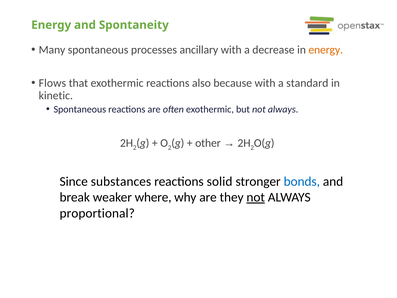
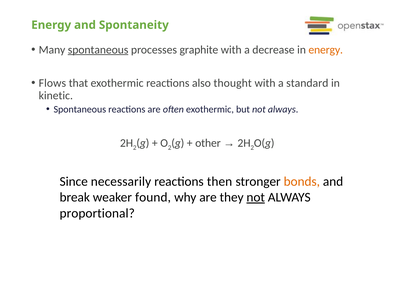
spontaneous underline: none -> present (98, 50)
ancillary: ancillary -> graphite (199, 50)
because: because -> thought (233, 83)
substances: substances -> necessarily (121, 181)
solid: solid -> then (220, 181)
bonds colour: blue -> orange (302, 181)
where: where -> found (153, 197)
